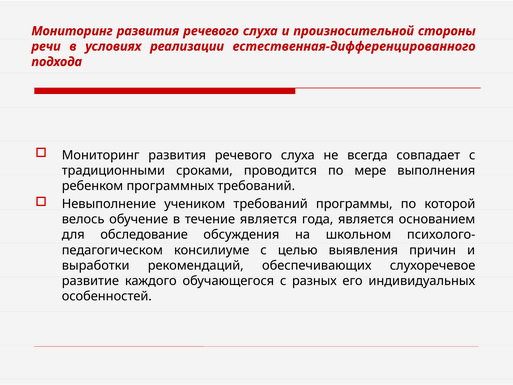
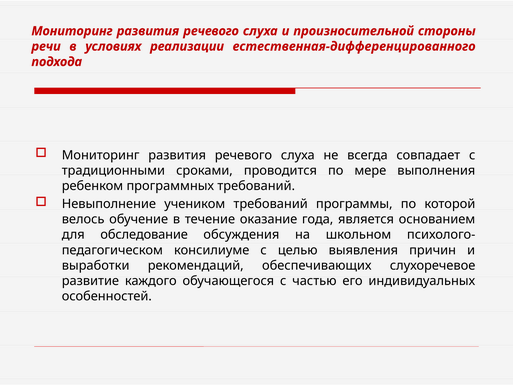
течение является: является -> оказание (269, 219)
разных: разных -> частью (314, 281)
